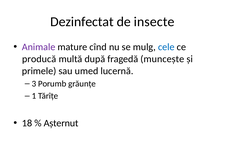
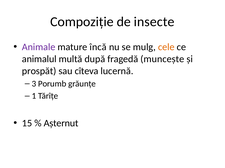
Dezinfectat: Dezinfectat -> Compoziție (82, 22)
cînd: cînd -> încă (98, 47)
cele colour: blue -> orange (166, 47)
producă: producă -> animalul (39, 59)
primele: primele -> prospăt (39, 71)
umed: umed -> cîteva (87, 71)
18: 18 -> 15 (27, 124)
